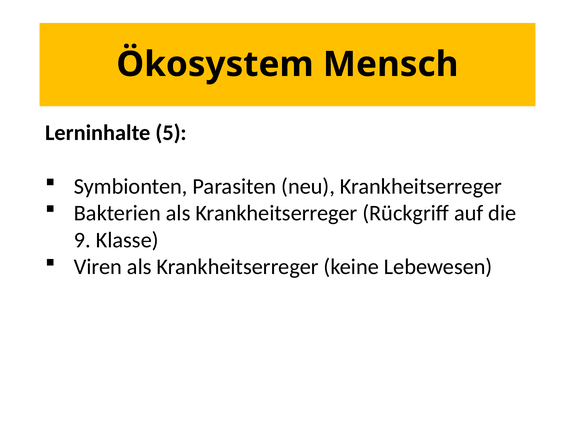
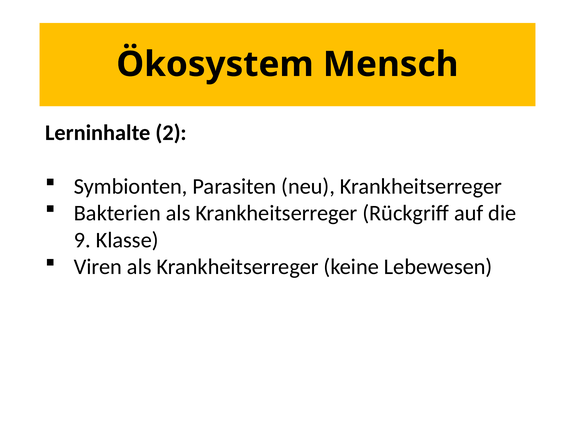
5: 5 -> 2 (171, 133)
